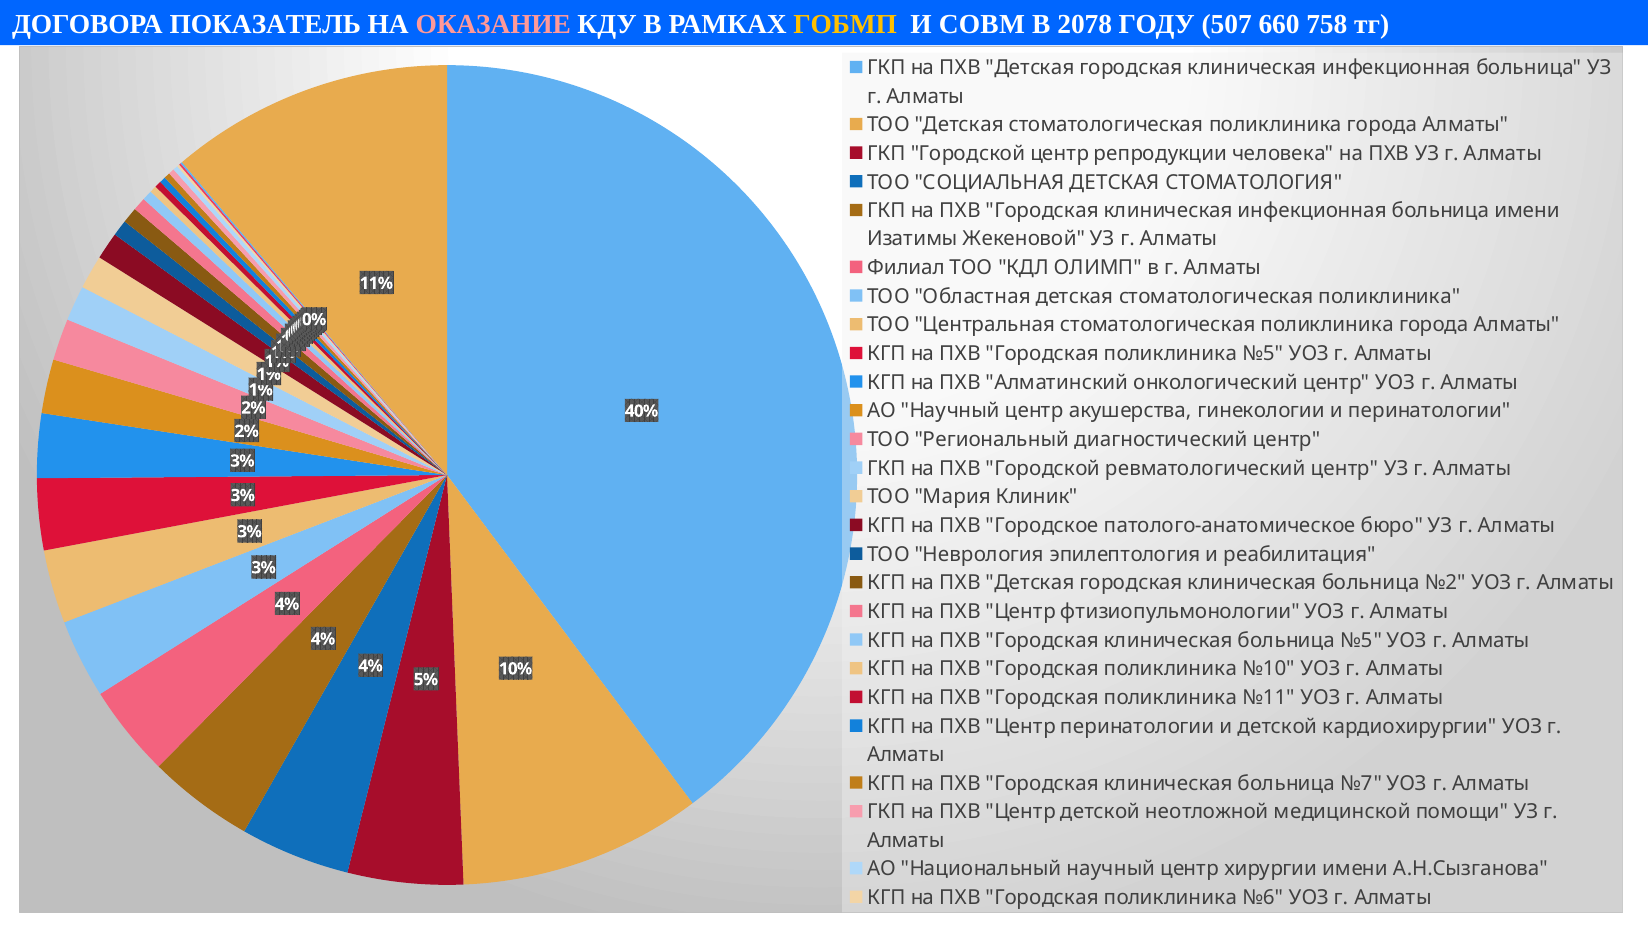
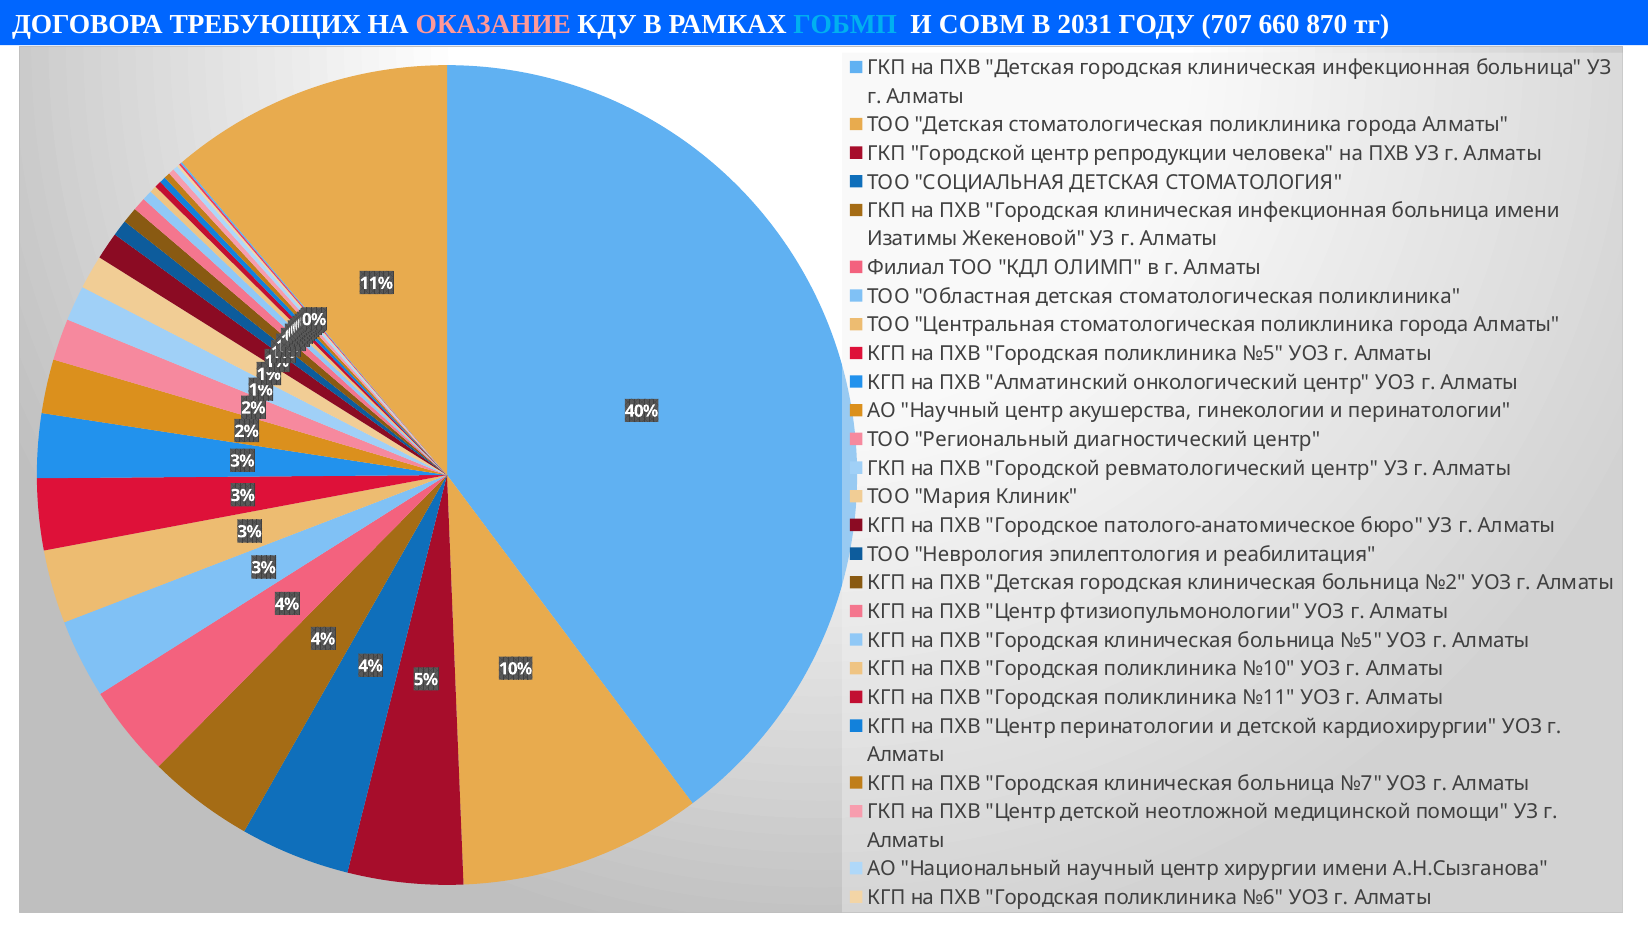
ПОКАЗАТЕЛЬ: ПОКАЗАТЕЛЬ -> ТРЕБУЮЩИХ (265, 24)
ГОБМП colour: yellow -> light blue (845, 24)
2078: 2078 -> 2031 (1085, 24)
507: 507 -> 707 (1227, 24)
758: 758 -> 870 (1327, 24)
